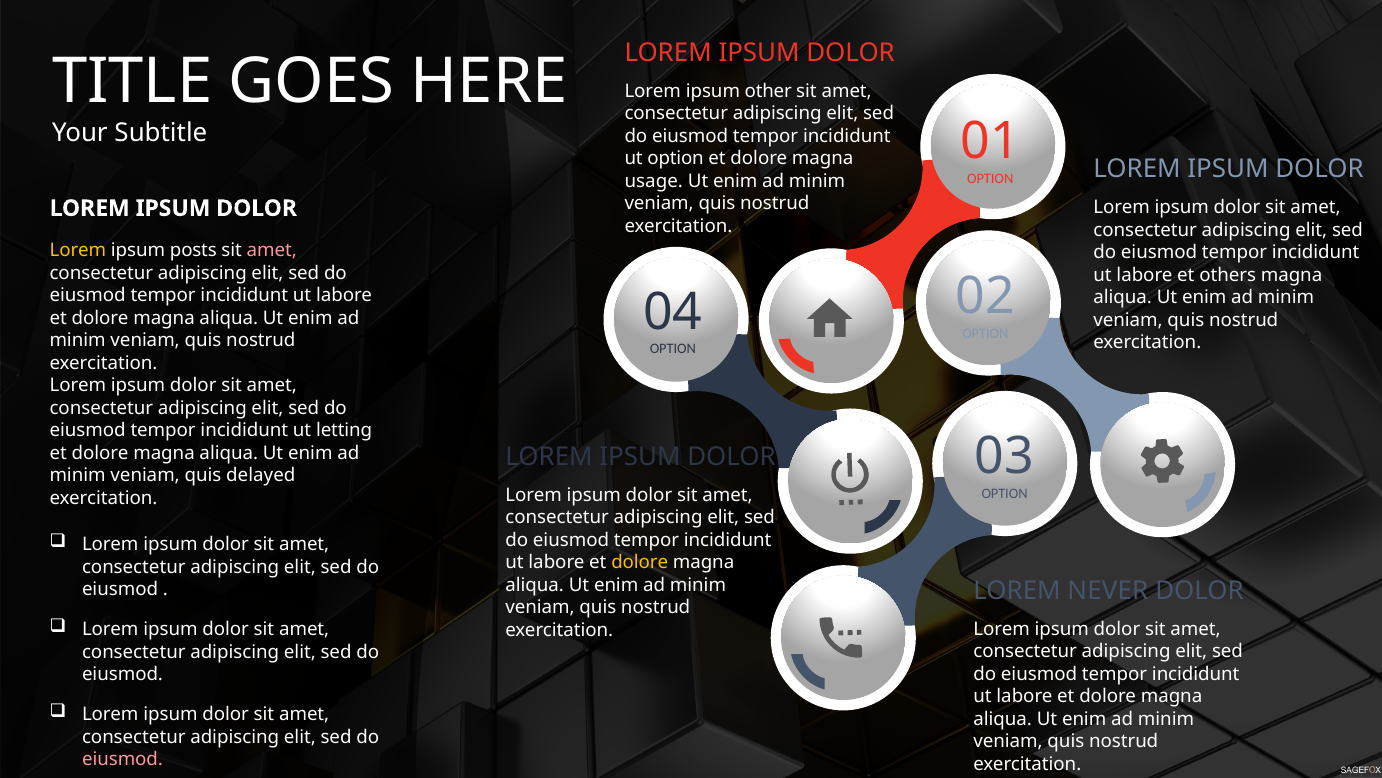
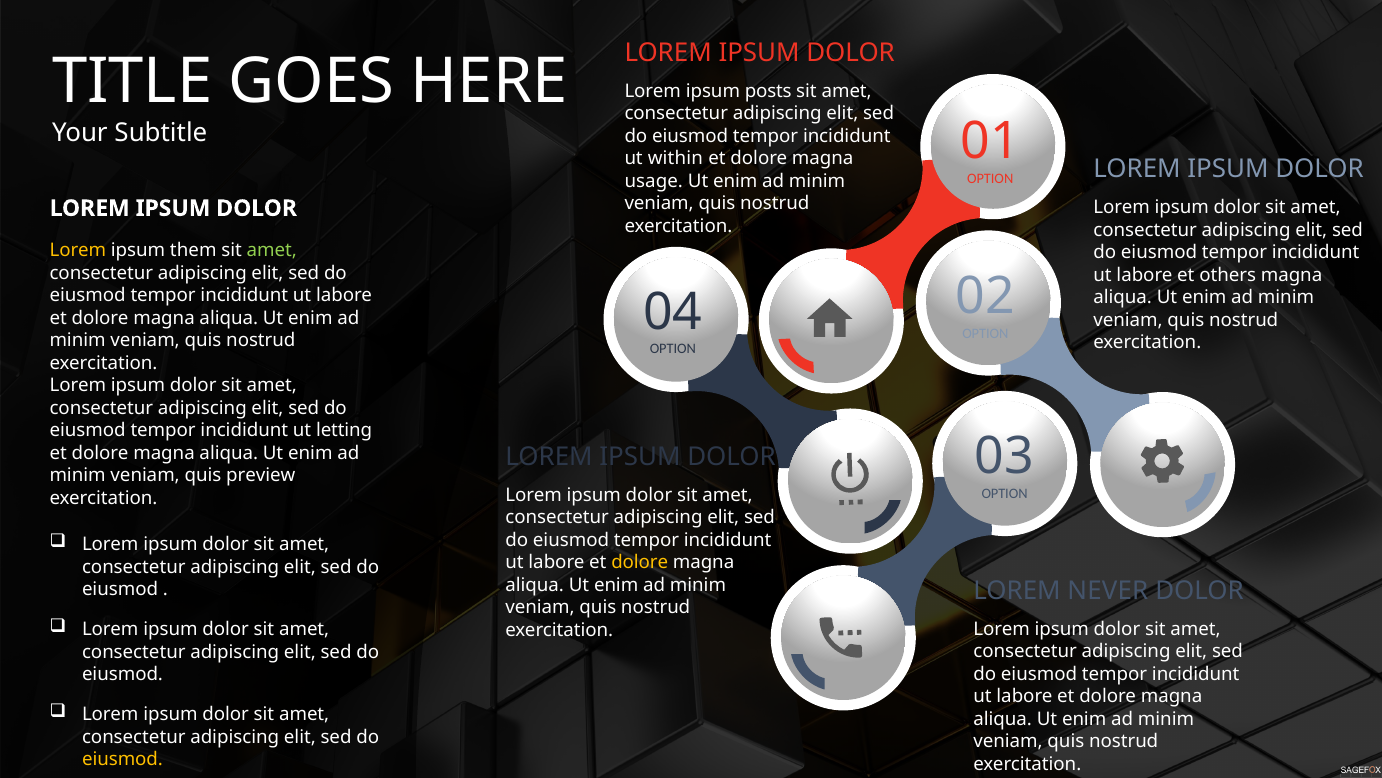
other: other -> posts (768, 91)
ut option: option -> within (675, 158)
posts: posts -> them (193, 250)
amet colour: pink -> light green (272, 250)
delayed: delayed -> preview (261, 475)
eiusmod colour: pink -> yellow (123, 759)
